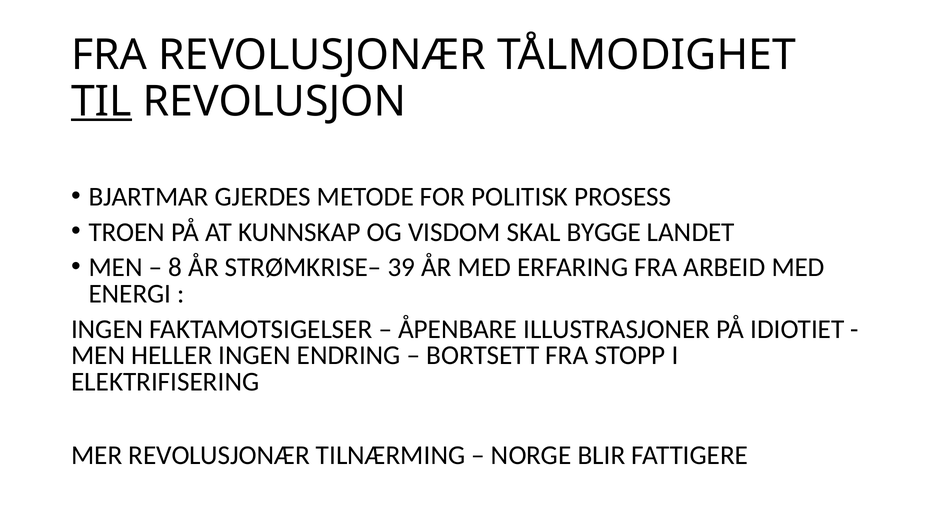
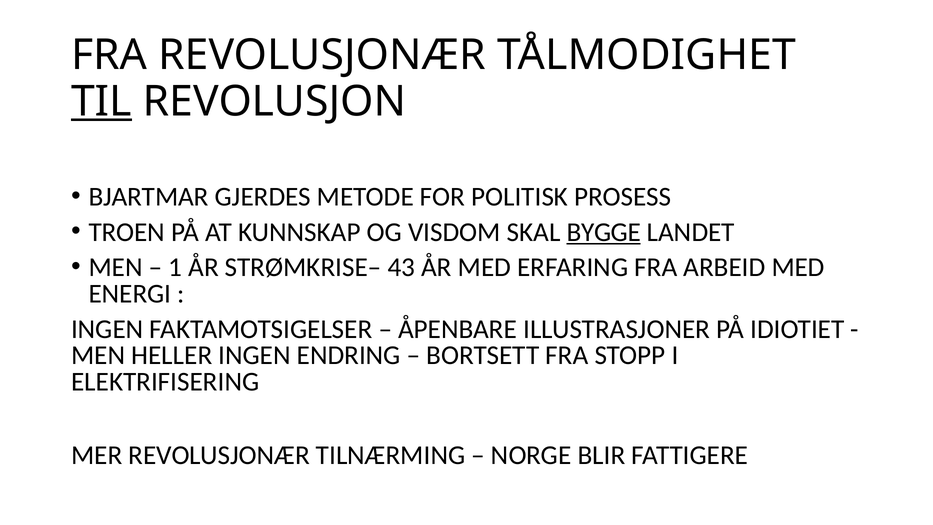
BYGGE underline: none -> present (604, 232)
8: 8 -> 1 (175, 267)
39: 39 -> 43 (401, 267)
